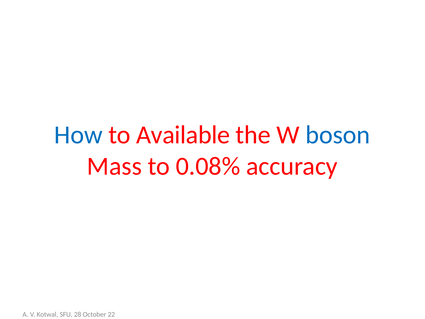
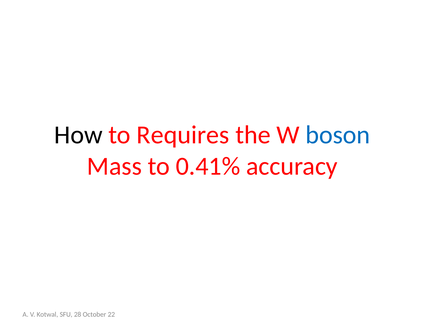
How colour: blue -> black (78, 135)
Available: Available -> Requires (183, 135)
0.08%: 0.08% -> 0.41% (208, 166)
